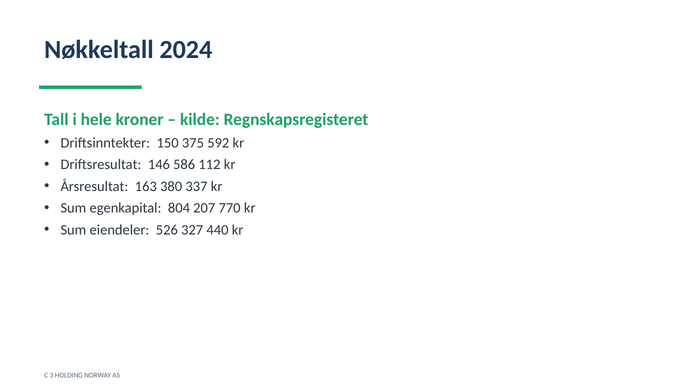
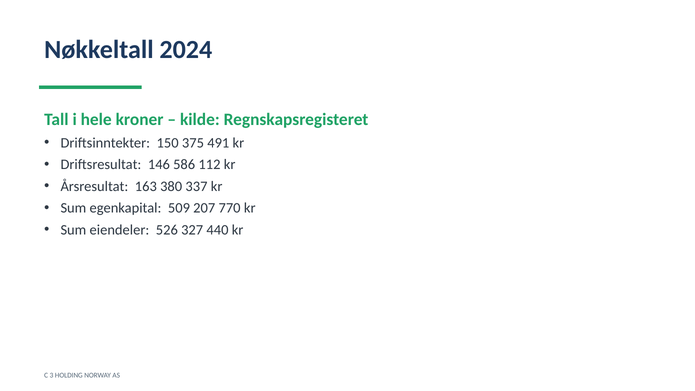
592: 592 -> 491 (218, 143)
804: 804 -> 509 (179, 208)
